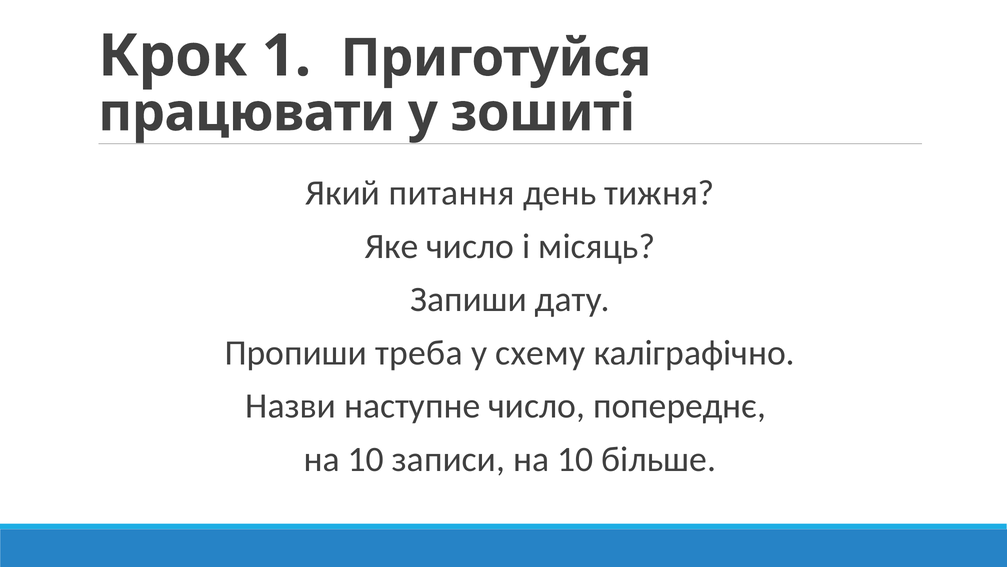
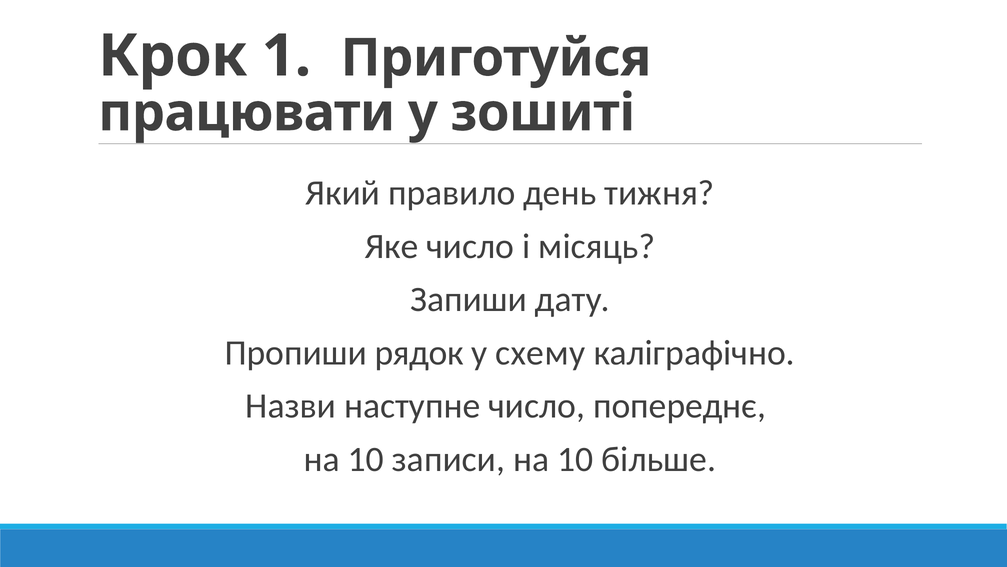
питання: питання -> правило (452, 193)
треба: треба -> рядок (419, 353)
